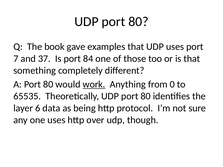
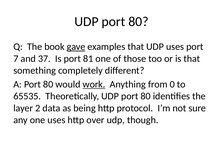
gave underline: none -> present (76, 47)
84: 84 -> 81 (88, 59)
6: 6 -> 2 (38, 108)
